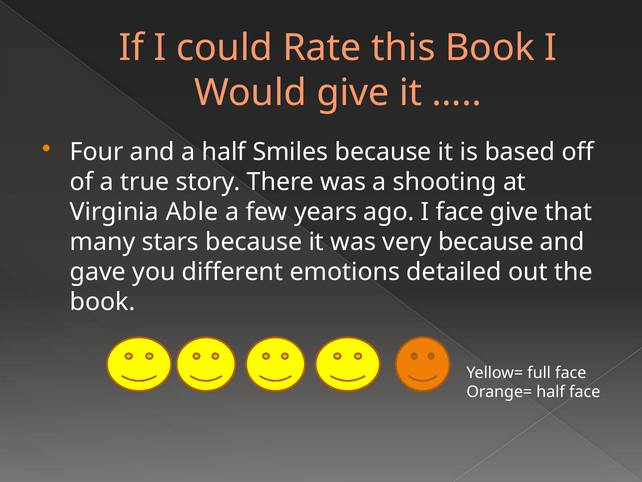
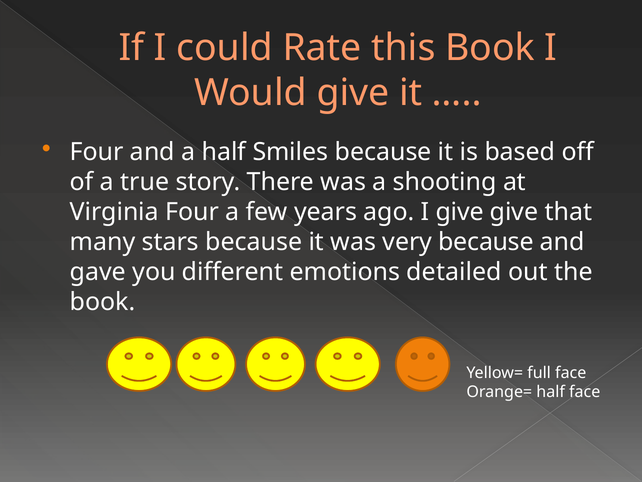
Virginia Able: Able -> Four (192, 212)
I face: face -> give (460, 212)
